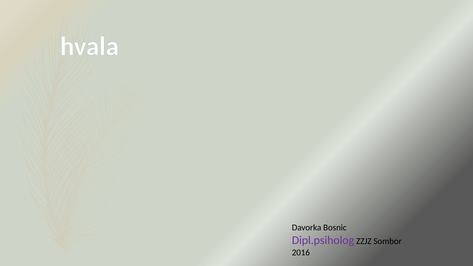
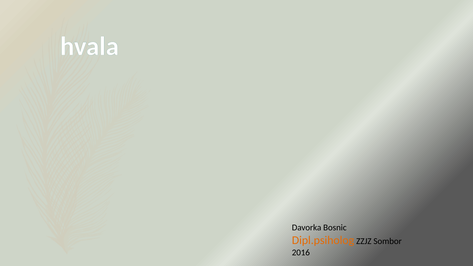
Dipl.psiholog colour: purple -> orange (323, 240)
